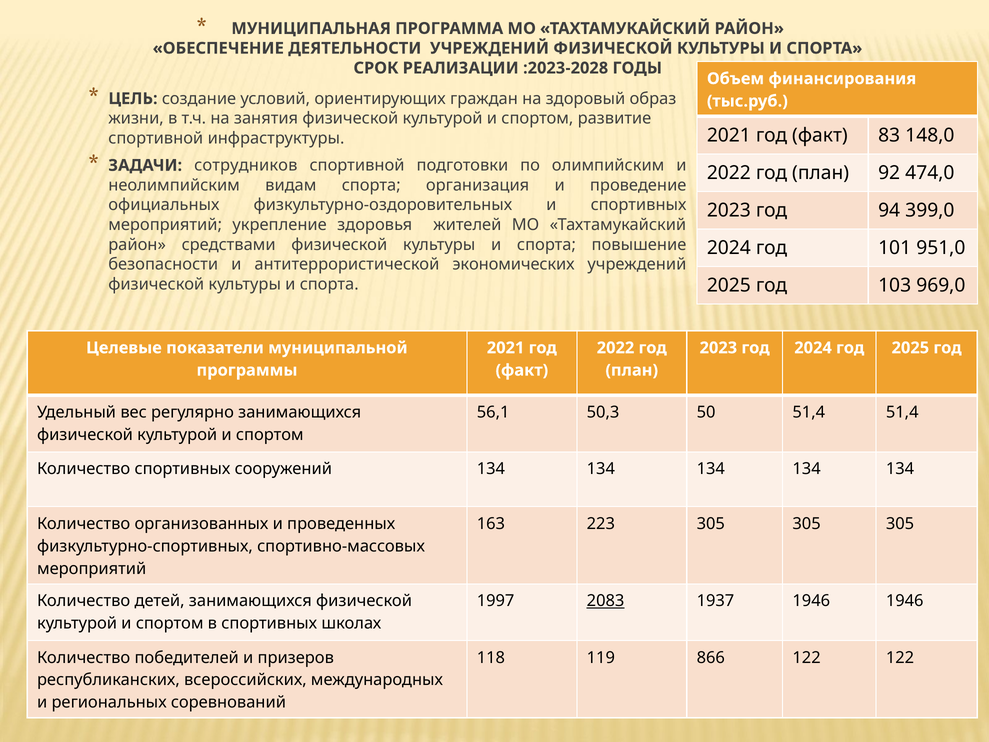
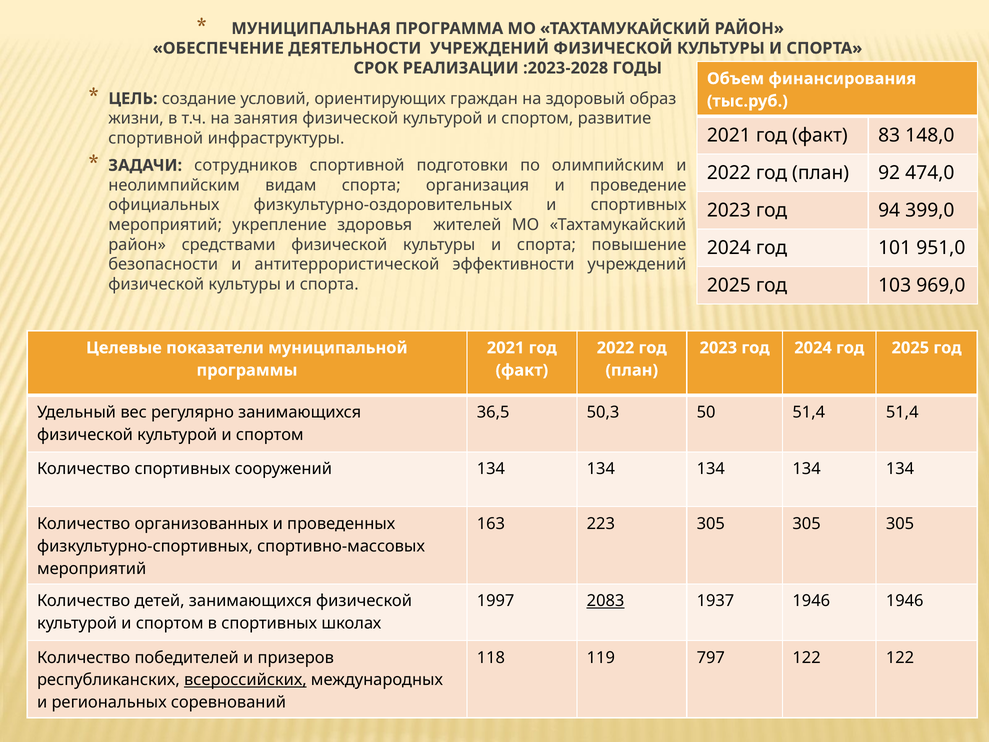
экономических: экономических -> эффективности (514, 264)
56,1: 56,1 -> 36,5 (493, 412)
866: 866 -> 797 (711, 657)
всероссийских underline: none -> present (245, 680)
